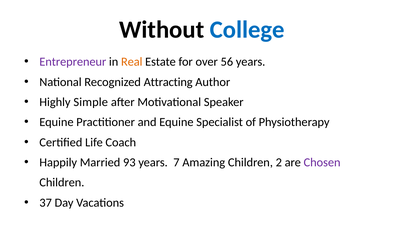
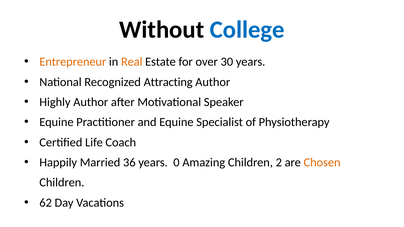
Entrepreneur colour: purple -> orange (73, 62)
56: 56 -> 30 (227, 62)
Highly Simple: Simple -> Author (91, 102)
93: 93 -> 36 (129, 163)
7: 7 -> 0 (176, 163)
Chosen colour: purple -> orange (322, 163)
37: 37 -> 62 (46, 203)
